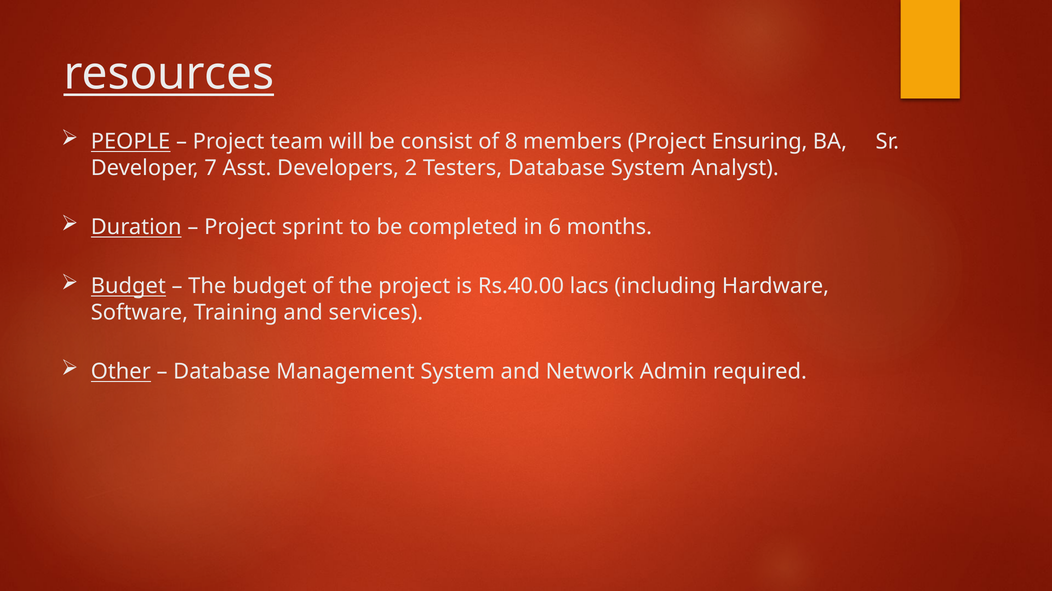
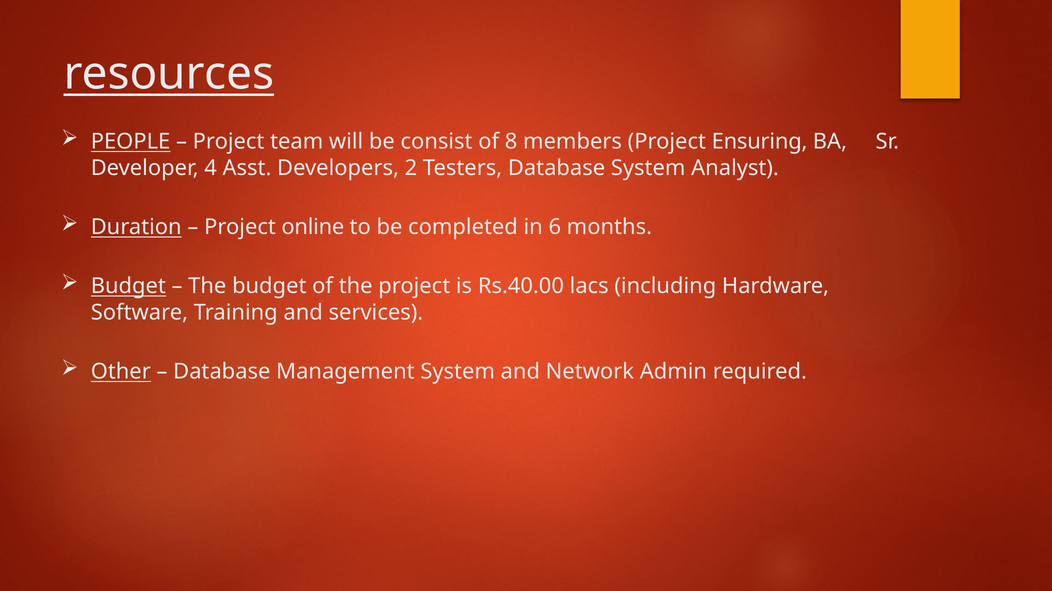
7: 7 -> 4 (211, 168)
sprint: sprint -> online (313, 227)
